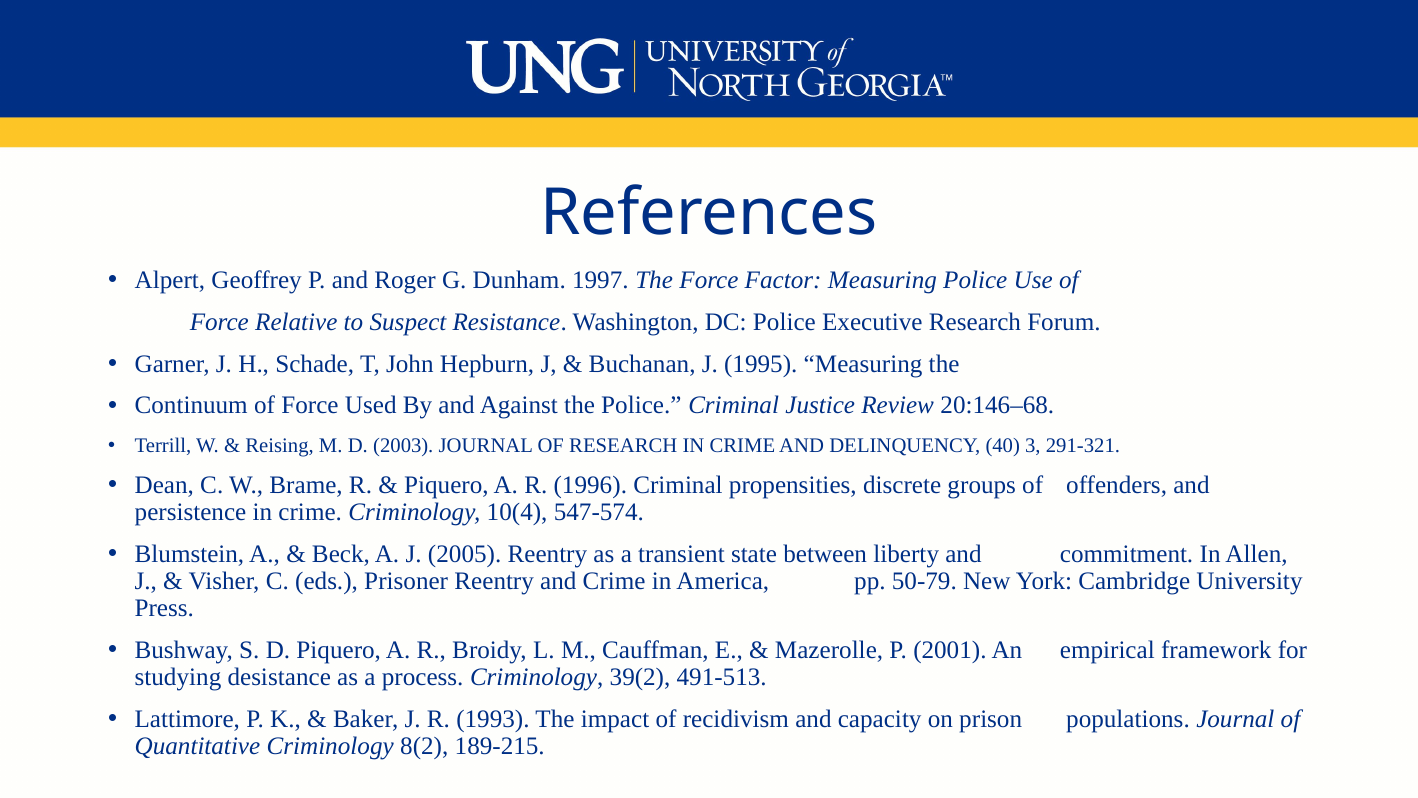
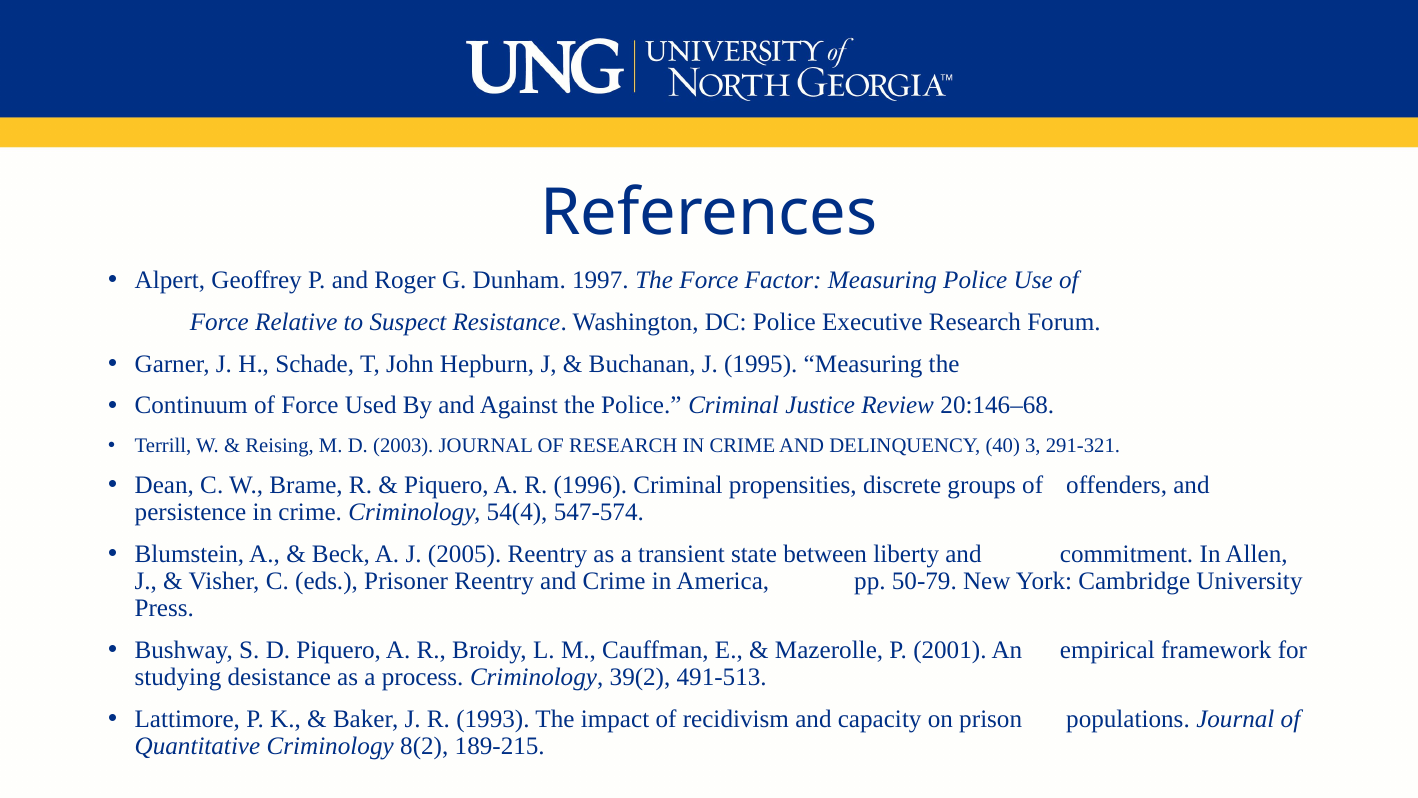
10(4: 10(4 -> 54(4 (517, 512)
